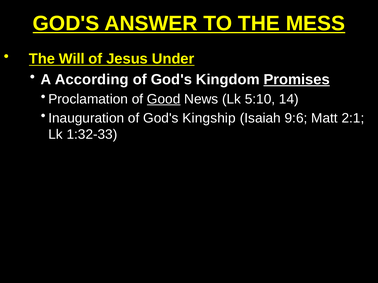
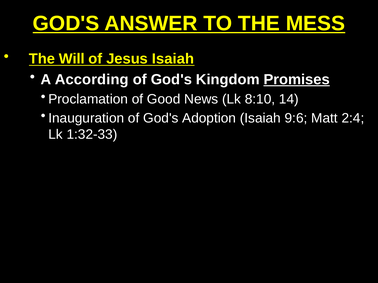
Jesus Under: Under -> Isaiah (173, 59)
Good underline: present -> none (164, 99)
5:10: 5:10 -> 8:10 (260, 99)
Kingship: Kingship -> Adoption (209, 118)
2:1: 2:1 -> 2:4 (353, 118)
